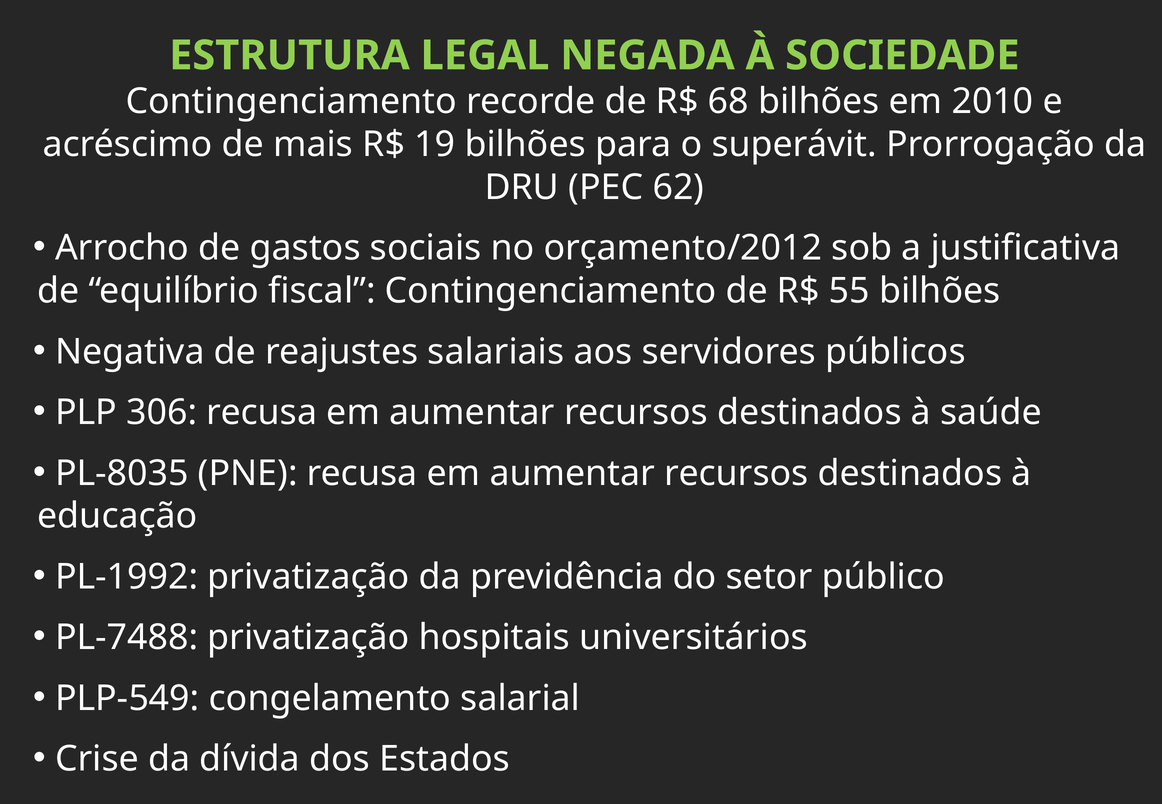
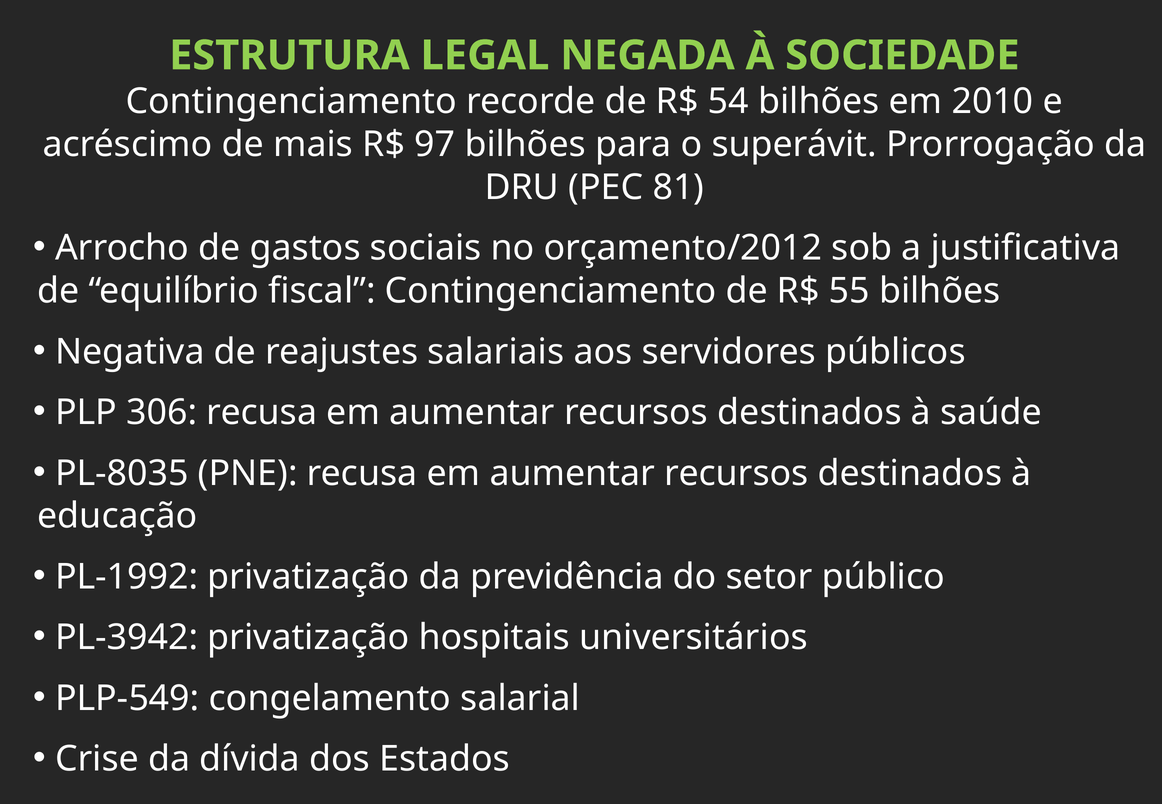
68: 68 -> 54 (728, 102)
19: 19 -> 97 (435, 145)
62: 62 -> 81 (678, 188)
PL-7488: PL-7488 -> PL-3942 (127, 638)
